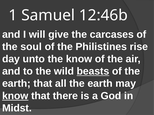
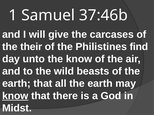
12:46b: 12:46b -> 37:46b (103, 15)
soul: soul -> their (31, 47)
rise: rise -> find (139, 47)
beasts underline: present -> none (93, 72)
